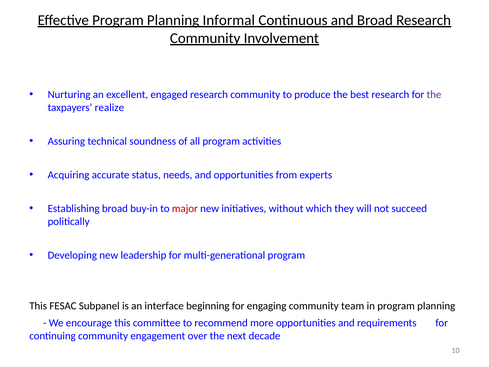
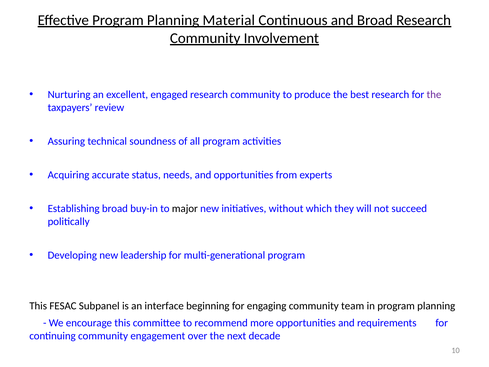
Informal: Informal -> Material (229, 20)
realize: realize -> review (109, 107)
major colour: red -> black (185, 208)
